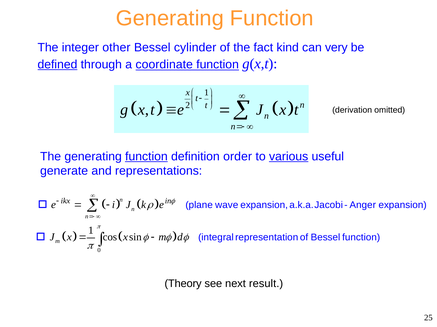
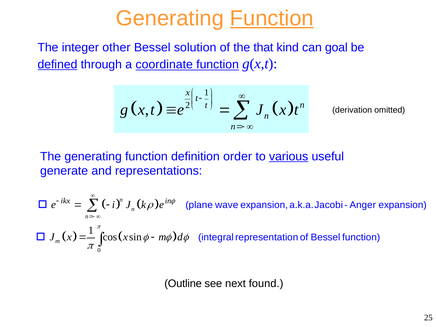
Function underline: none -> present (272, 18)
cylinder: cylinder -> solution (195, 48)
fact: fact -> that (263, 48)
very: very -> goal (336, 48)
function underline: present -> none (146, 157)
Theory: Theory -> Outline (183, 284)
result: result -> found (266, 284)
